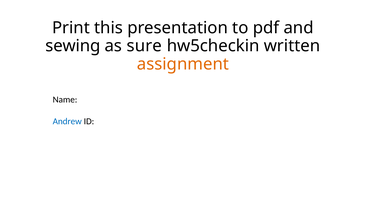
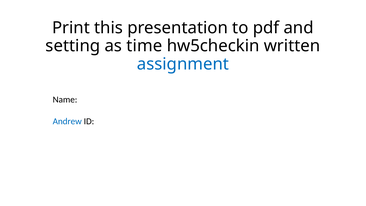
sewing: sewing -> setting (73, 46)
sure: sure -> time (144, 46)
assignment colour: orange -> blue (183, 64)
